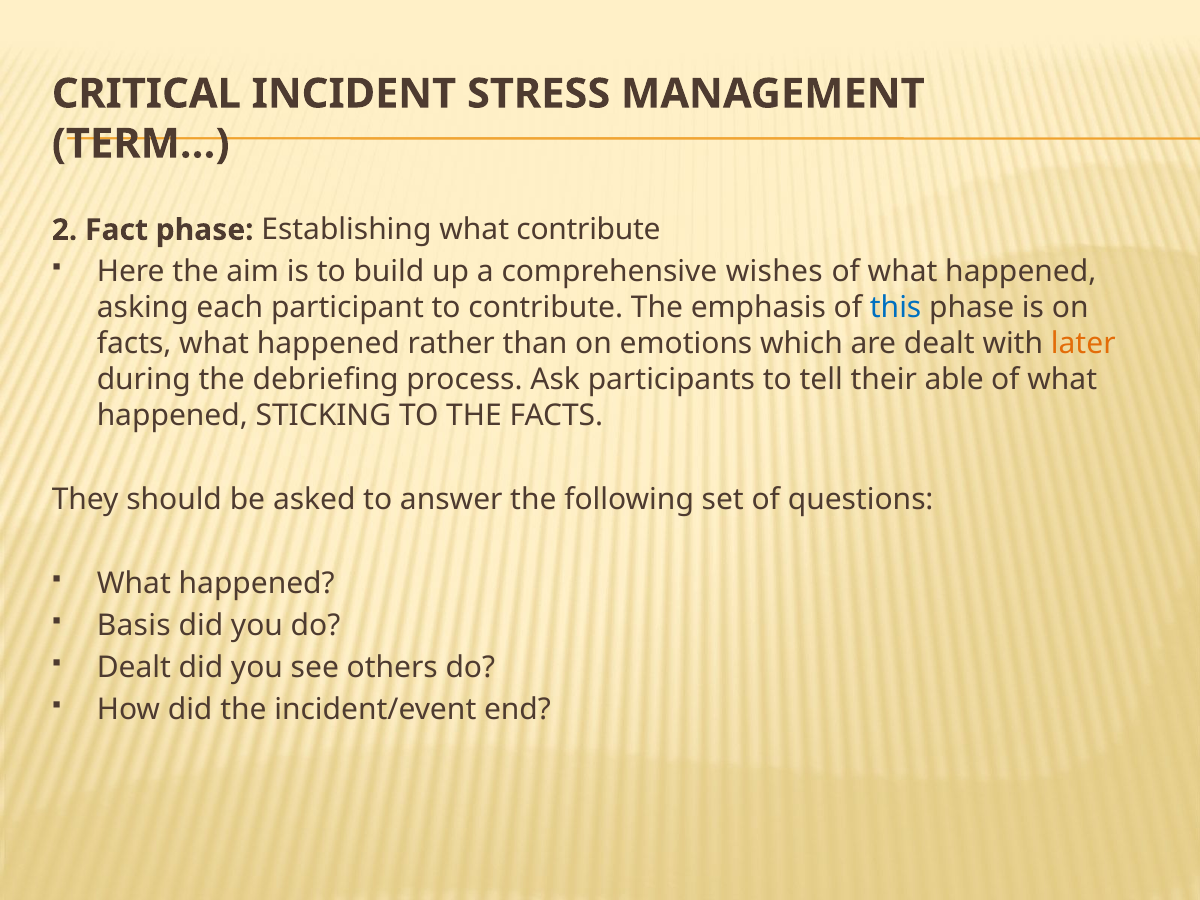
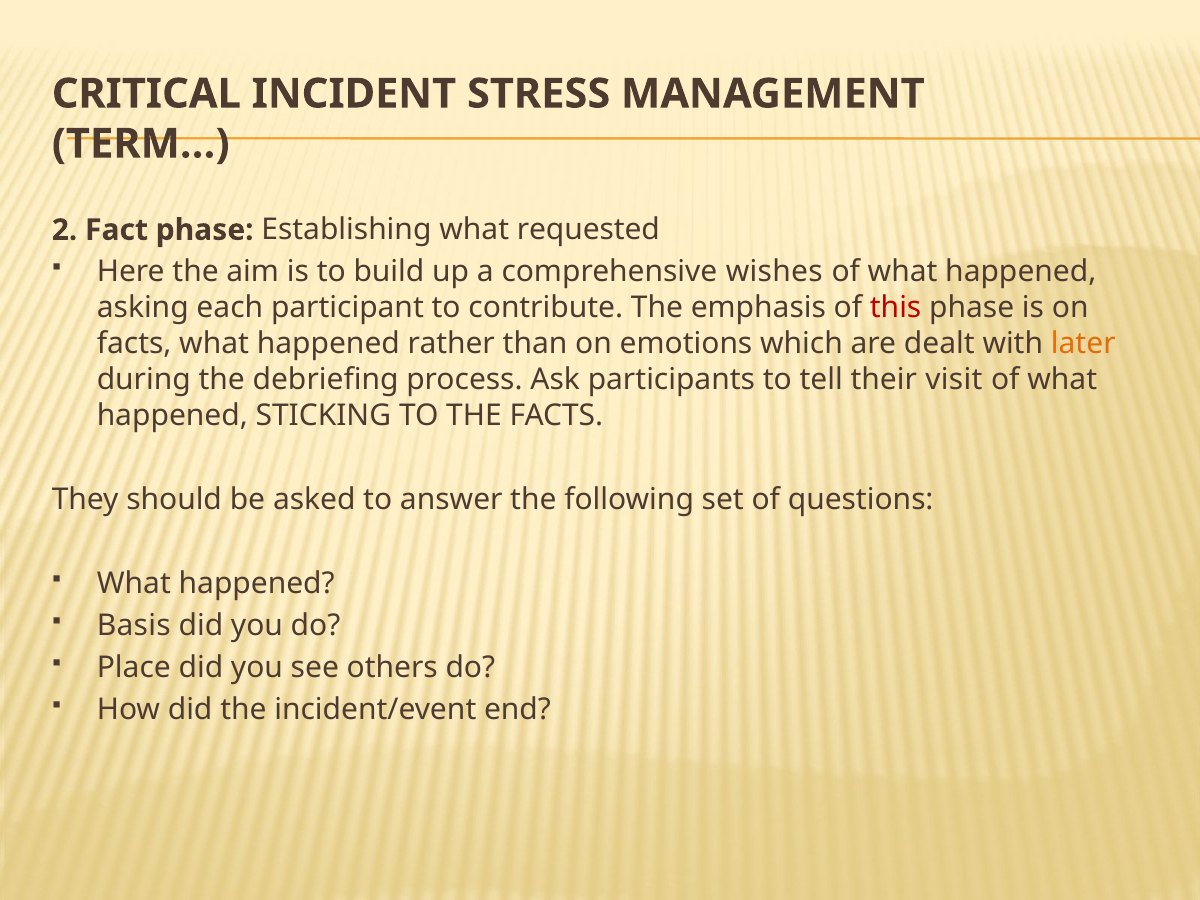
what contribute: contribute -> requested (588, 230)
this colour: blue -> red (896, 308)
able: able -> visit (954, 380)
Dealt: Dealt -> Place (134, 668)
